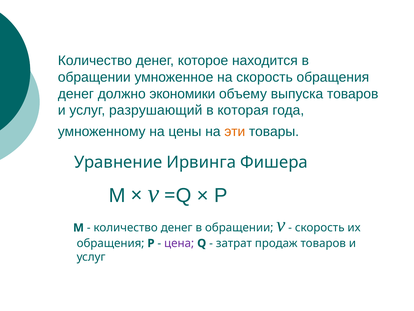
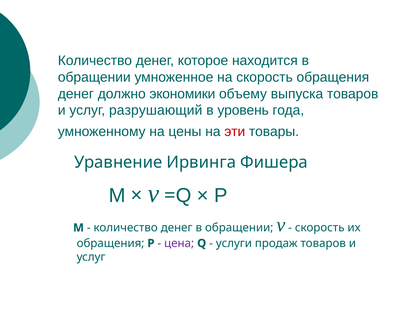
которая: которая -> уровень (243, 110)
эти colour: orange -> red (235, 131)
затрат: затрат -> услуги (234, 243)
